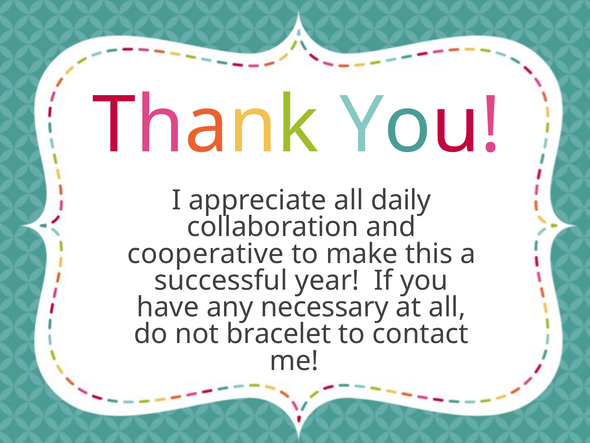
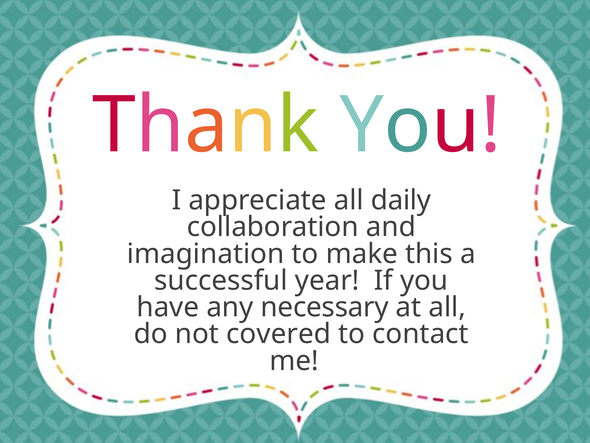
cooperative: cooperative -> imagination (206, 254)
bracelet: bracelet -> covered (279, 334)
